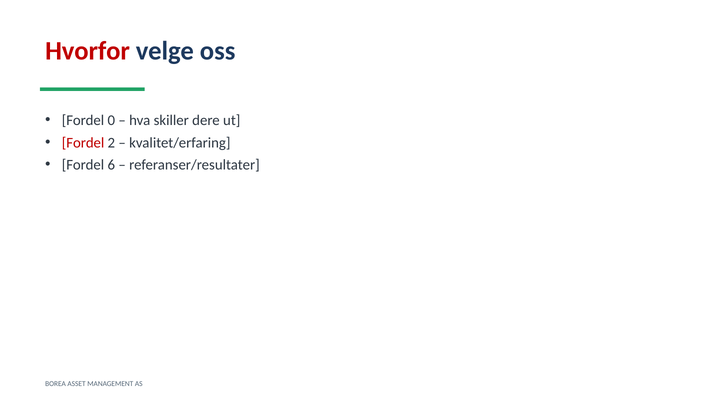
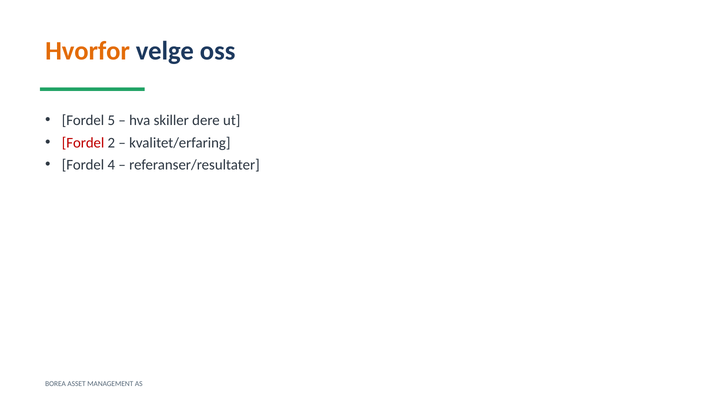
Hvorfor colour: red -> orange (88, 51)
0: 0 -> 5 (111, 120)
6: 6 -> 4 (111, 165)
